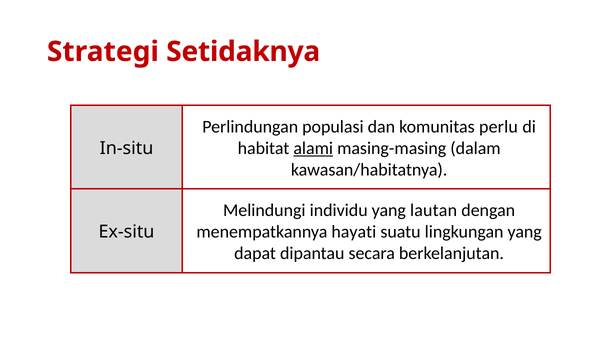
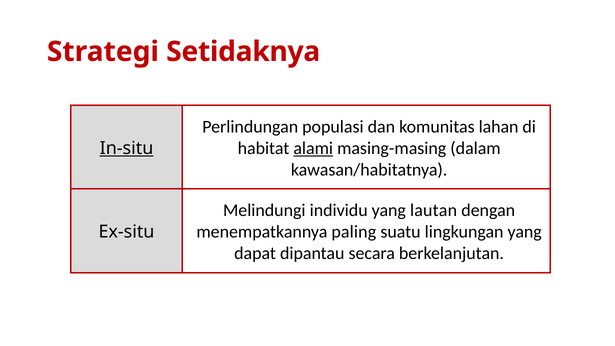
perlu: perlu -> lahan (499, 127)
In-situ underline: none -> present (127, 148)
hayati: hayati -> paling (354, 232)
